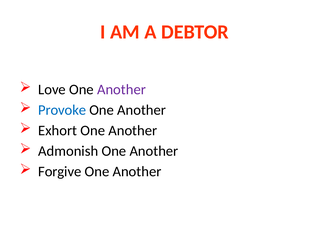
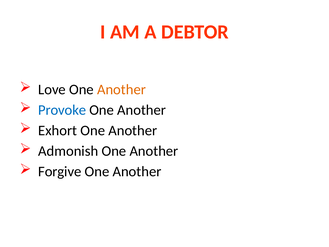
Another colour: purple -> orange (121, 89)
